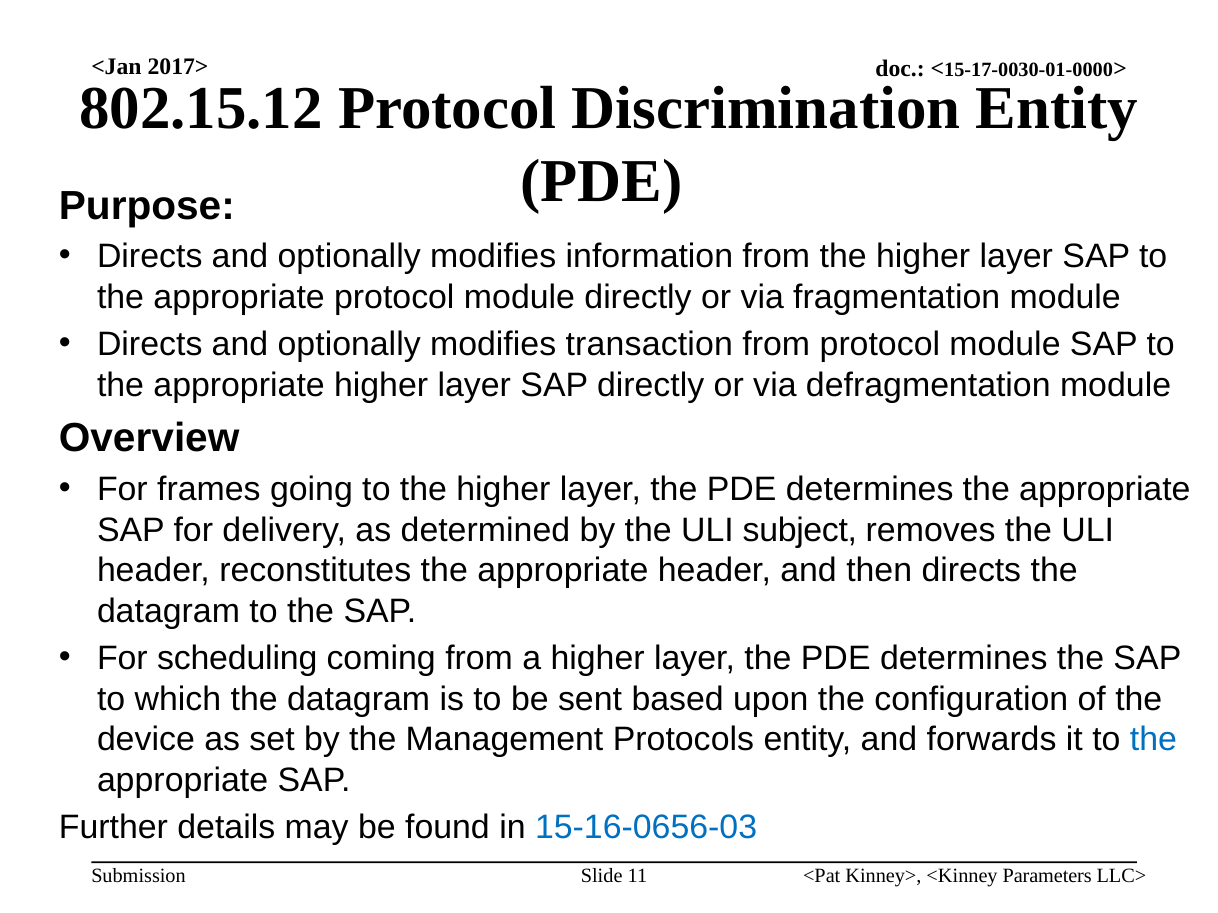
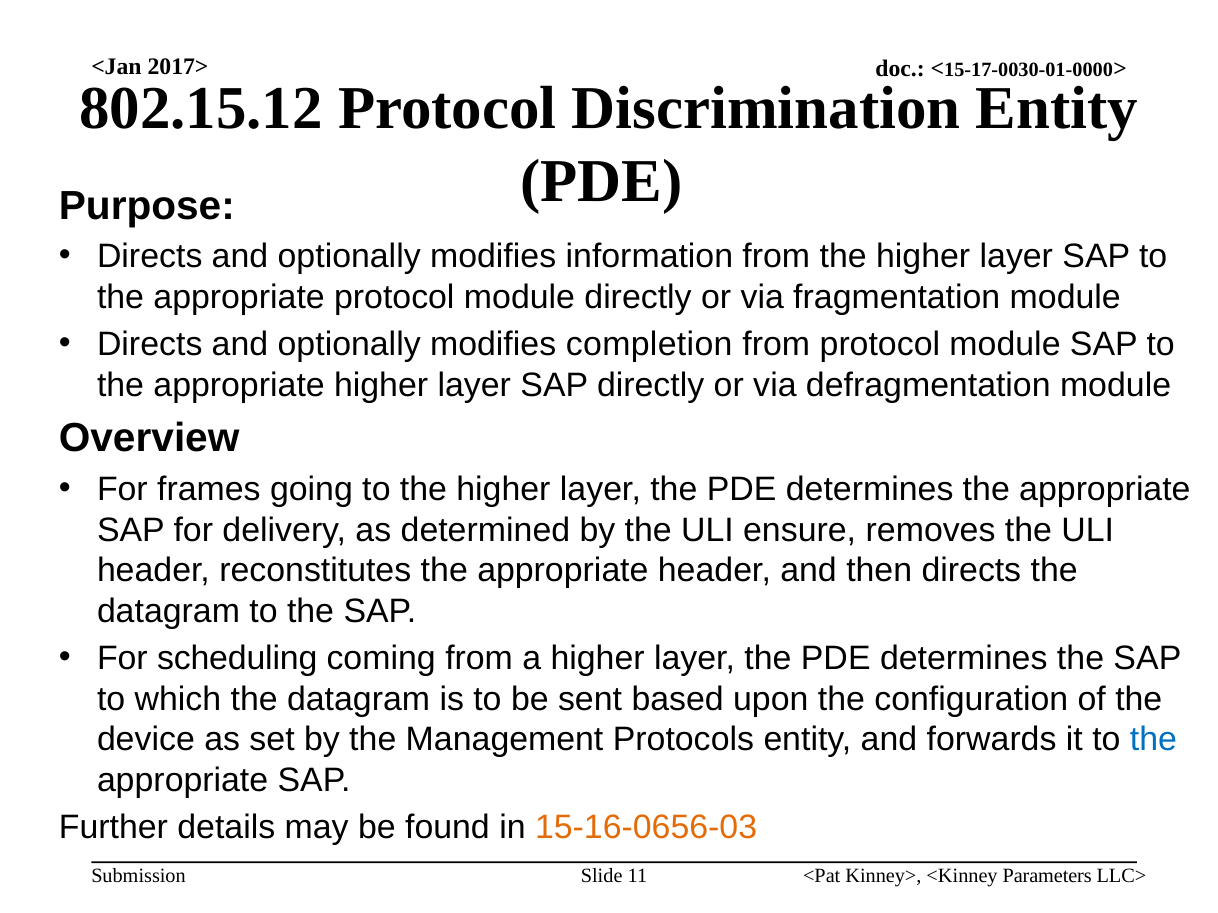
transaction: transaction -> completion (649, 345)
subject: subject -> ensure (800, 530)
15-16-0656-03 colour: blue -> orange (646, 828)
